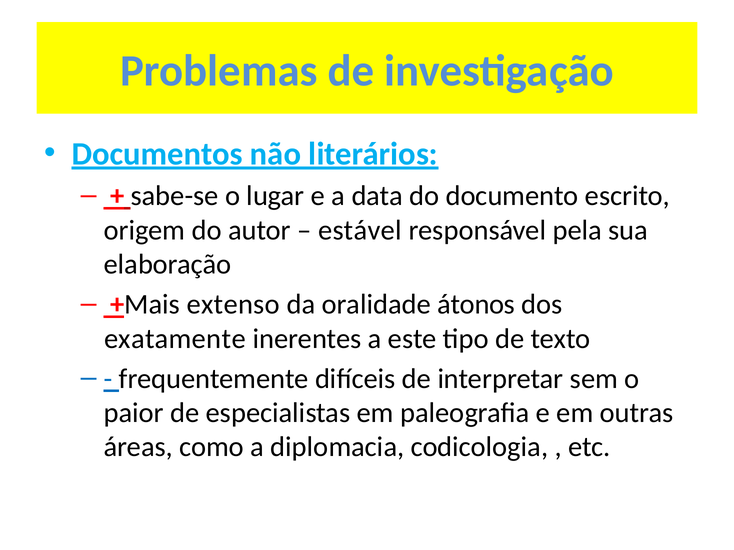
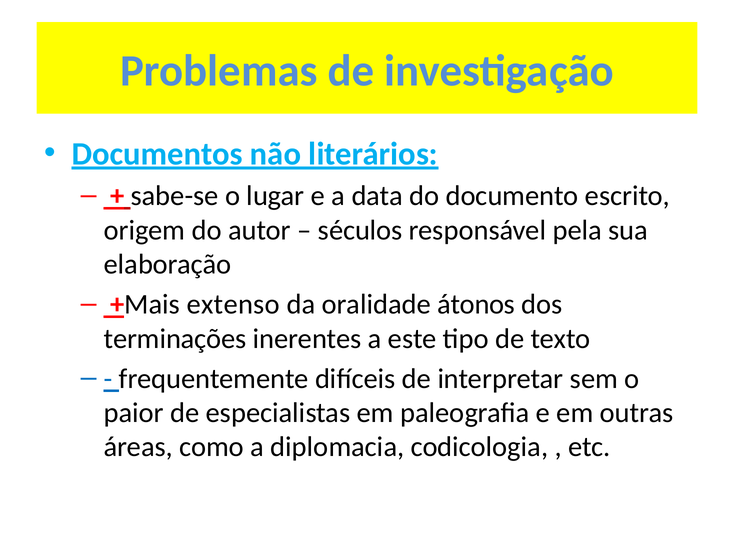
estável: estável -> séculos (360, 230)
exatamente: exatamente -> terminações (175, 339)
